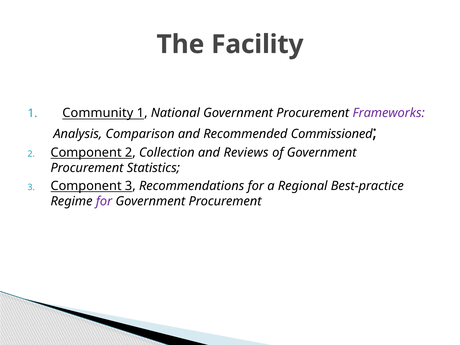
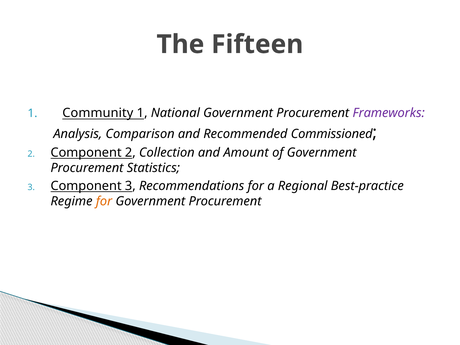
Facility: Facility -> Fifteen (257, 44)
Reviews: Reviews -> Amount (246, 153)
for colour: purple -> orange (104, 201)
